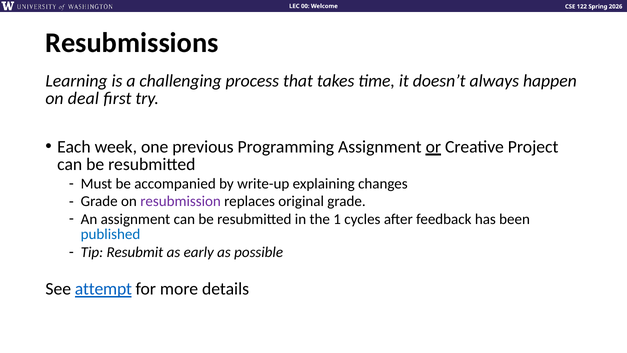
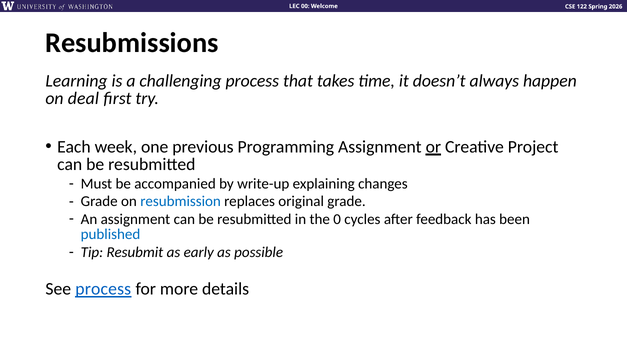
resubmission colour: purple -> blue (181, 201)
1: 1 -> 0 (337, 219)
See attempt: attempt -> process (103, 289)
